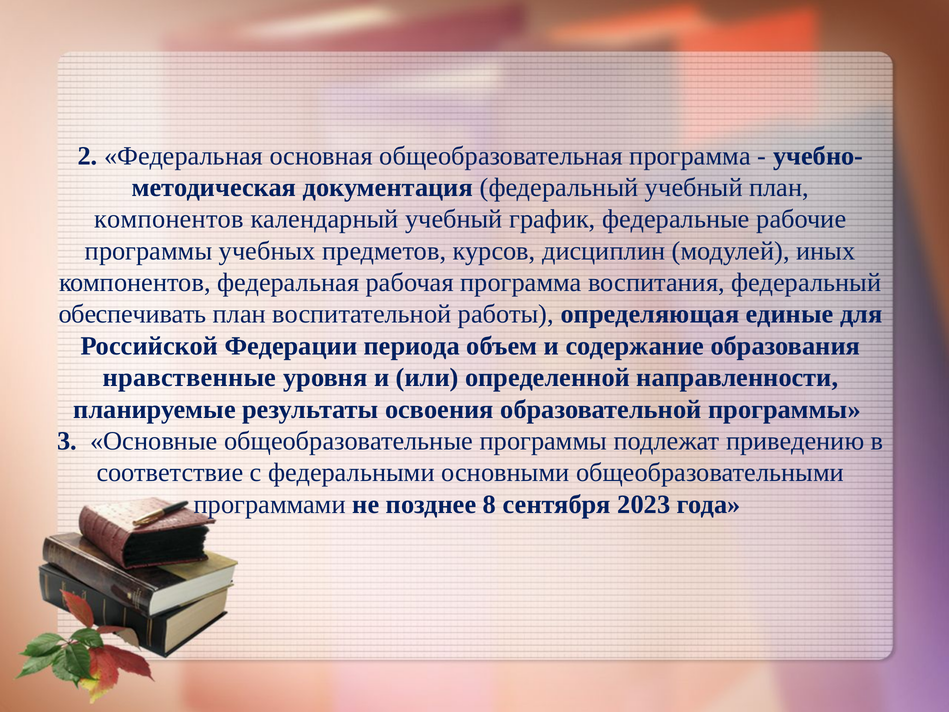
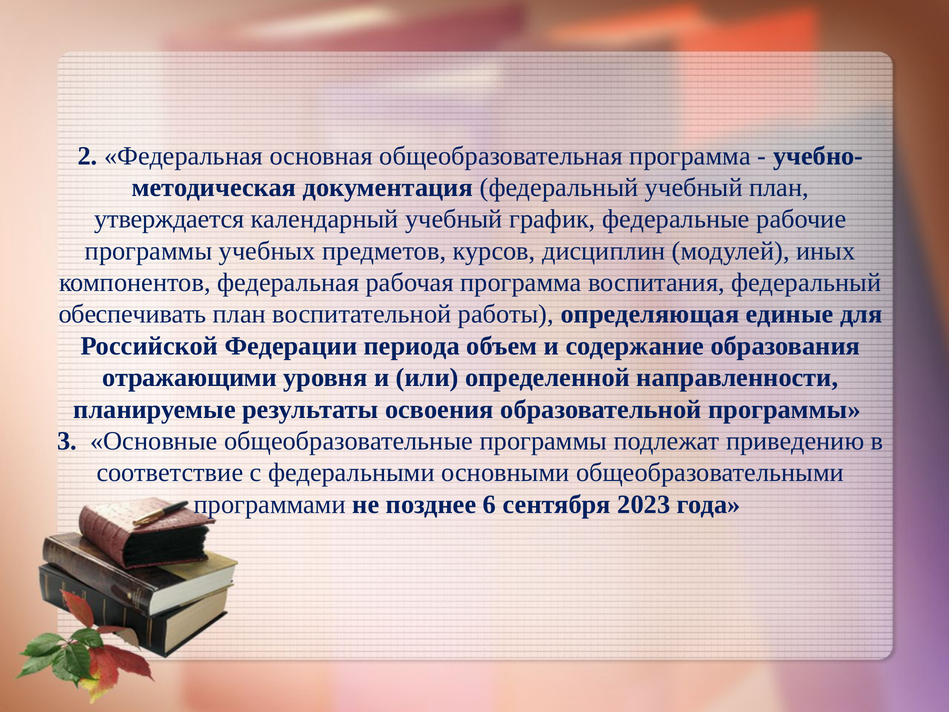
компонентов: компонентов -> утверждается (169, 219)
нравственные: нравственные -> отражающими (190, 378)
8: 8 -> 6 (490, 504)
